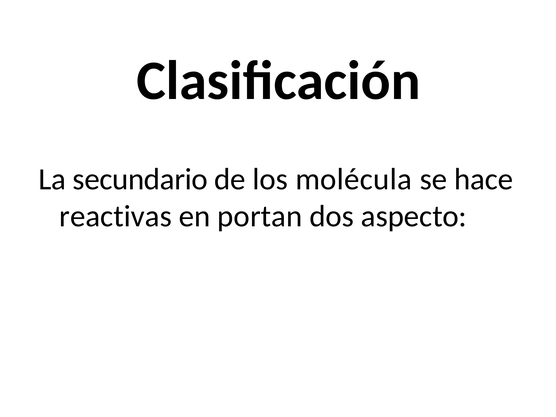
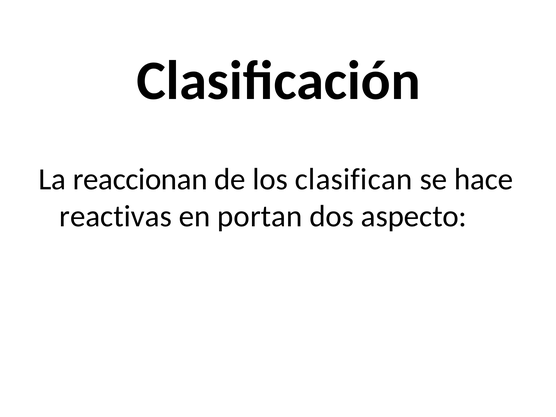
secundario: secundario -> reaccionan (140, 179)
molécula: molécula -> clasifican (354, 179)
